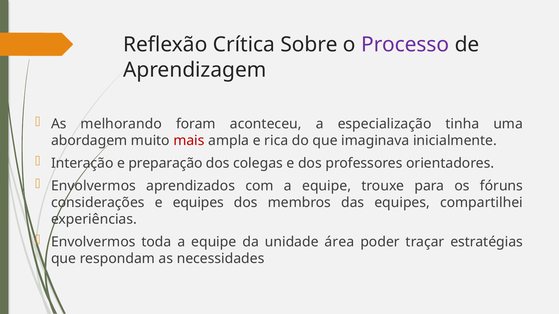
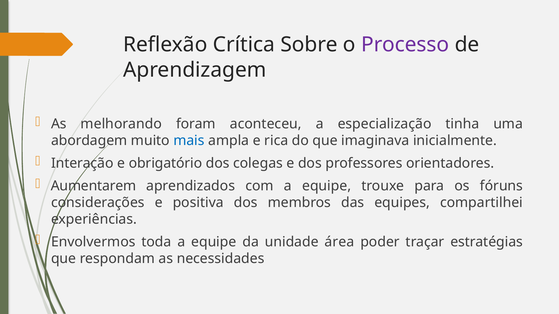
mais colour: red -> blue (189, 141)
preparação: preparação -> obrigatório (165, 163)
Envolvermos: Envolvermos -> Aumentarem (94, 186)
e equipes: equipes -> positiva (198, 203)
